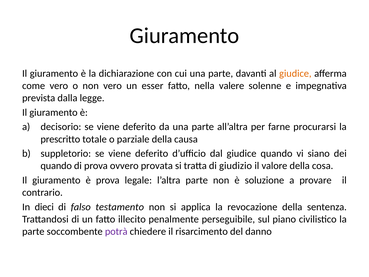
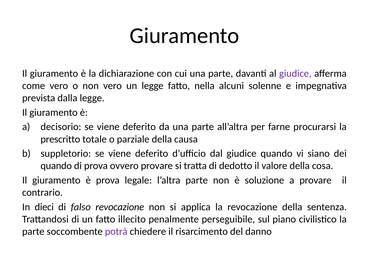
giudice colour: orange -> purple (295, 73)
un esser: esser -> legge (153, 86)
valere: valere -> alcuni (232, 86)
ovvero provata: provata -> provare (157, 166)
giudizio: giudizio -> dedotto (236, 166)
falso testamento: testamento -> revocazione (120, 207)
